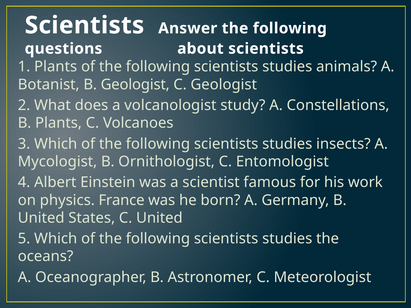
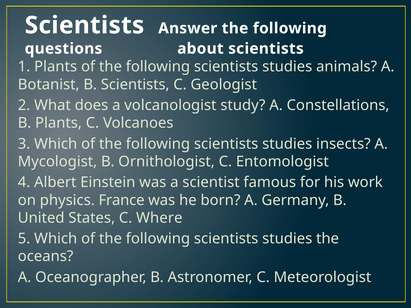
B Geologist: Geologist -> Scientists (135, 85)
C United: United -> Where (159, 218)
